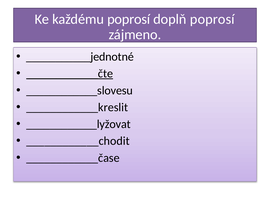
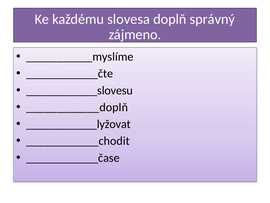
každému poprosí: poprosí -> slovesa (129, 19)
doplň poprosí: poprosí -> správný (212, 19)
___________jednotné: ___________jednotné -> ___________myslíme (80, 57)
____________čte underline: present -> none (70, 73)
____________kreslit: ____________kreslit -> ____________doplň (77, 107)
